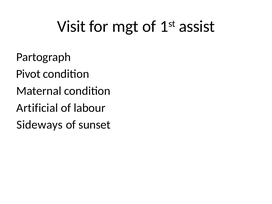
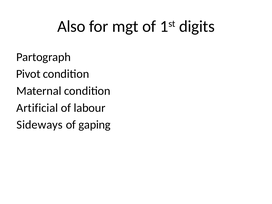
Visit: Visit -> Also (71, 26)
assist: assist -> digits (197, 26)
sunset: sunset -> gaping (95, 125)
